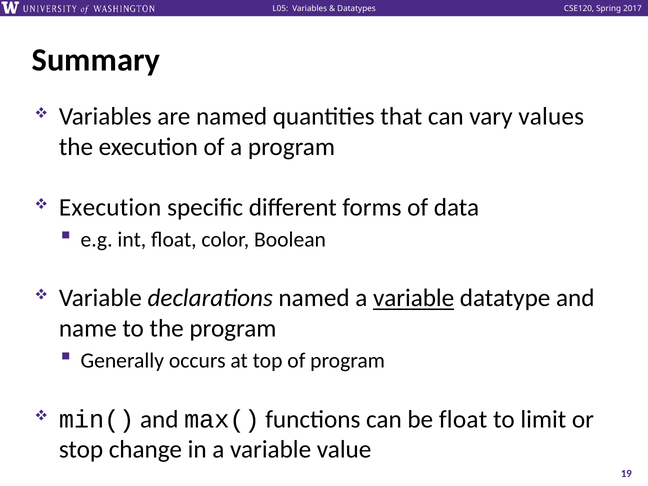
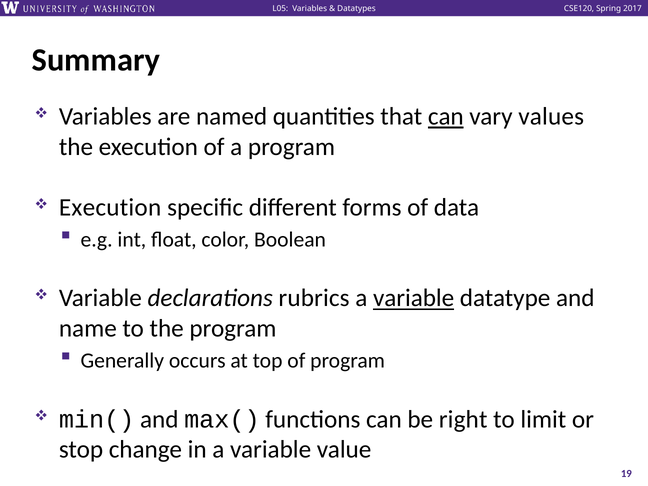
can underline: none -> present (446, 117)
declarations named: named -> rubrics (314, 298)
be float: float -> right (463, 419)
